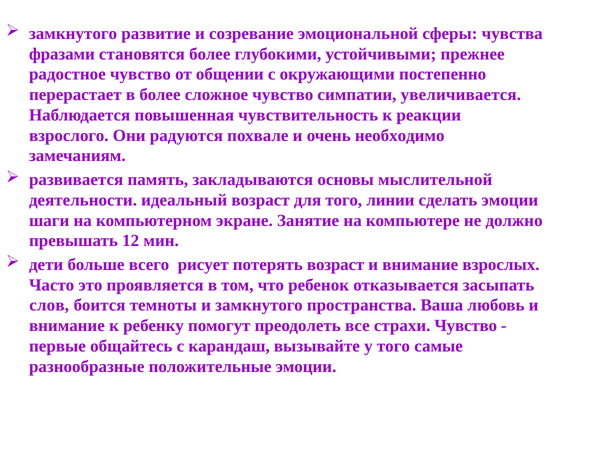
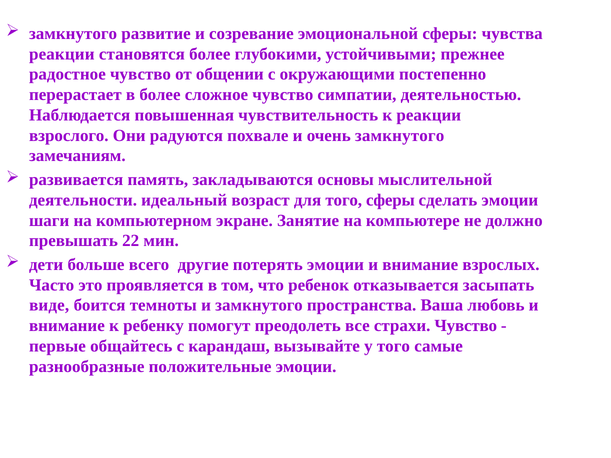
фразами: фразами -> реакции (62, 54)
увеличивается: увеличивается -> деятельностью (461, 95)
очень необходимо: необходимо -> замкнутого (400, 136)
того линии: линии -> сферы (390, 200)
12: 12 -> 22 (131, 241)
рисует: рисует -> другие (203, 265)
потерять возраст: возраст -> эмоции (336, 265)
слов: слов -> виде (49, 306)
